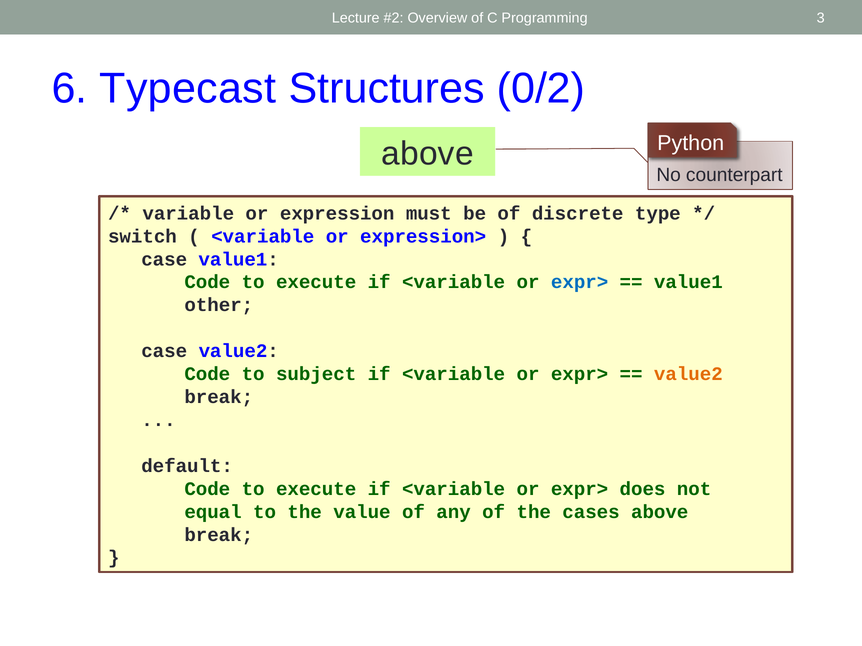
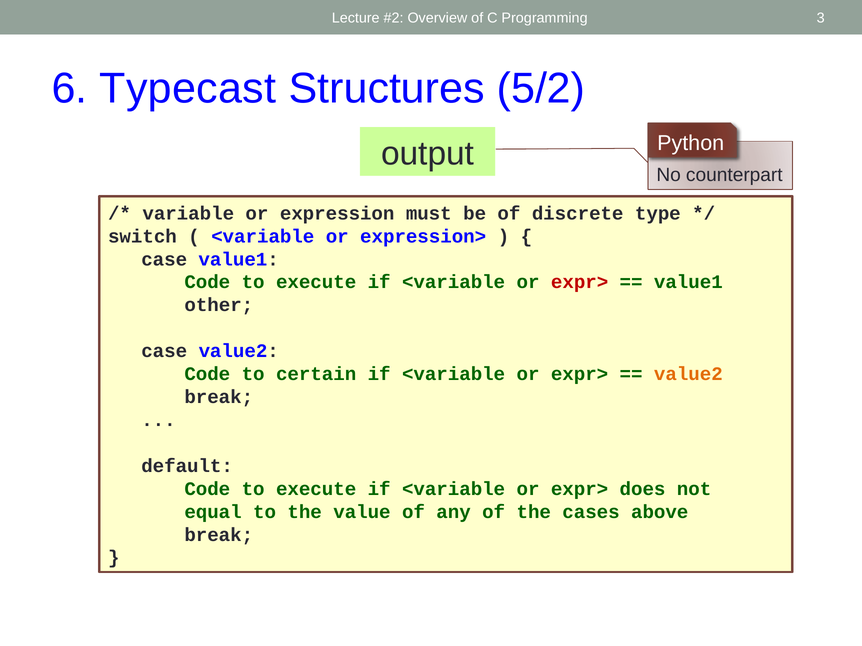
0/2: 0/2 -> 5/2 (541, 89)
above: above -> output (428, 154)
expr> colour: blue -> red (580, 282)
subject: subject -> certain (316, 374)
